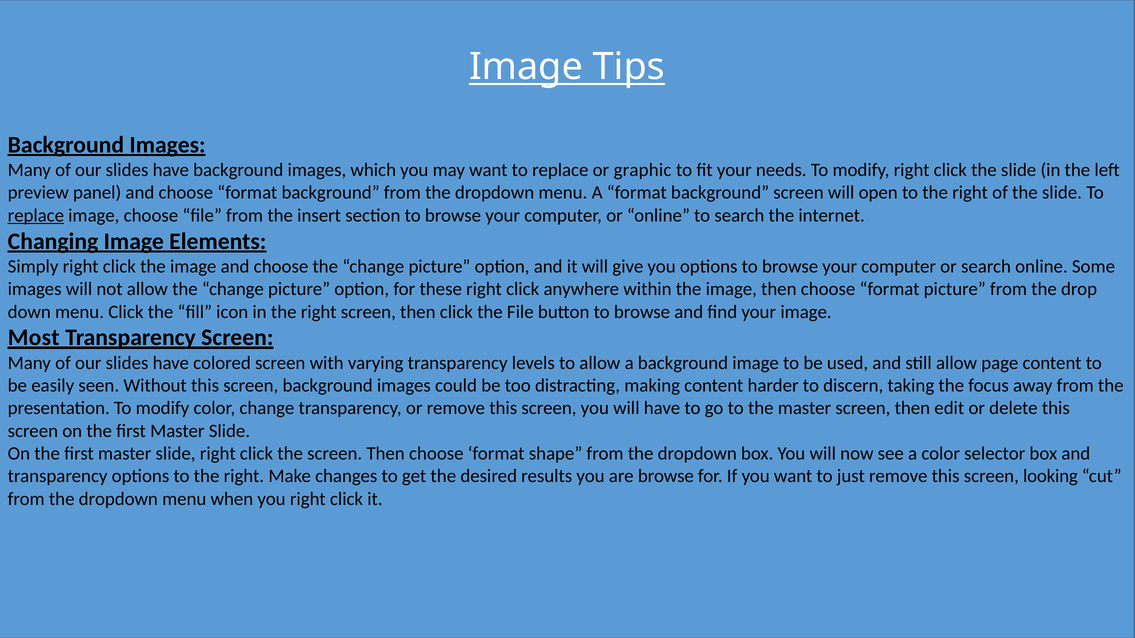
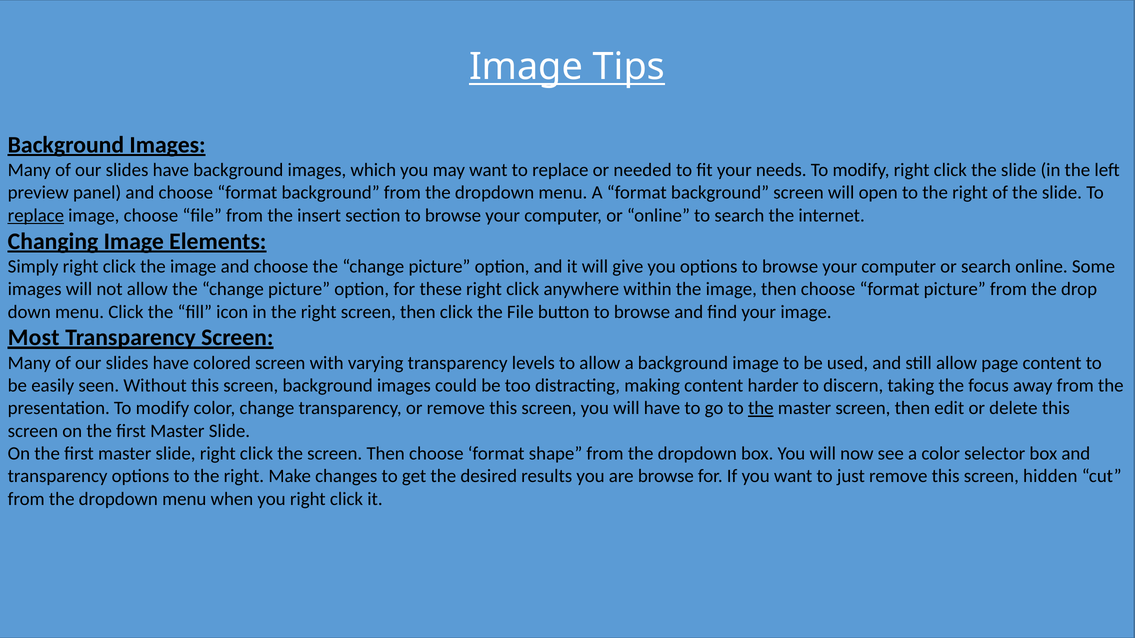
graphic: graphic -> needed (643, 170)
the underline: none -> present (761, 408)
looking: looking -> hidden (1050, 477)
